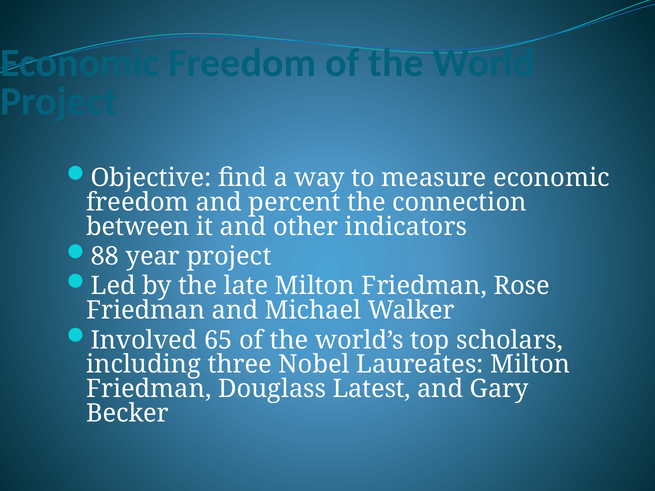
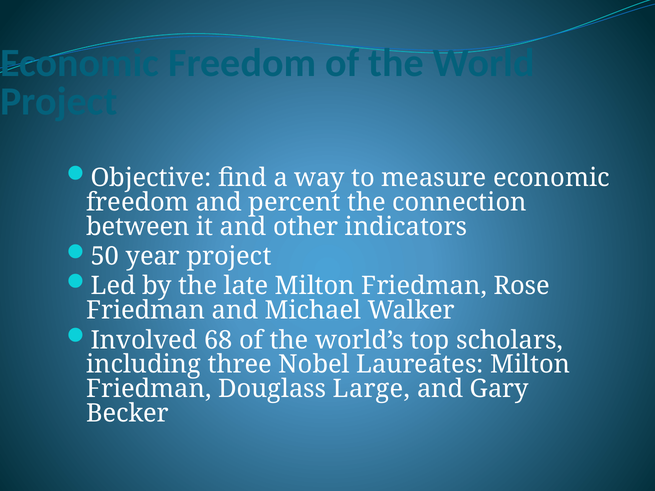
88: 88 -> 50 (105, 257)
65: 65 -> 68 (218, 340)
Latest: Latest -> Large (372, 389)
